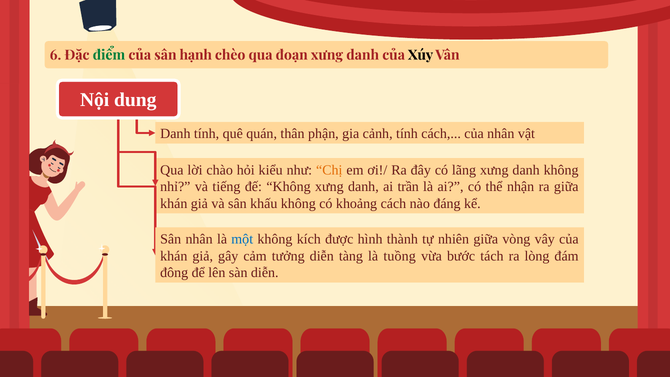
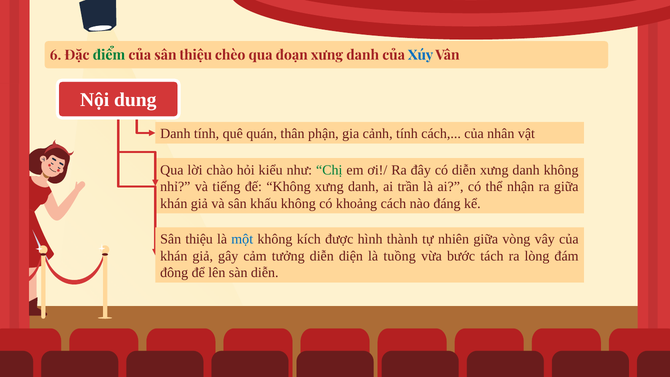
của sân hạnh: hạnh -> thiệu (196, 55)
Xúy colour: black -> blue (420, 55)
Chị colour: orange -> green (329, 170)
có lãng: lãng -> diễn (464, 170)
nhân: nhân -> thiệu (199, 239)
tàng: tàng -> diện (351, 256)
